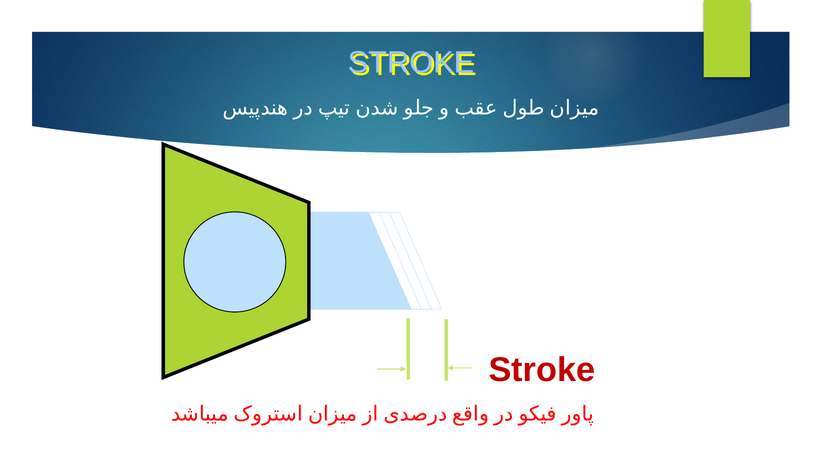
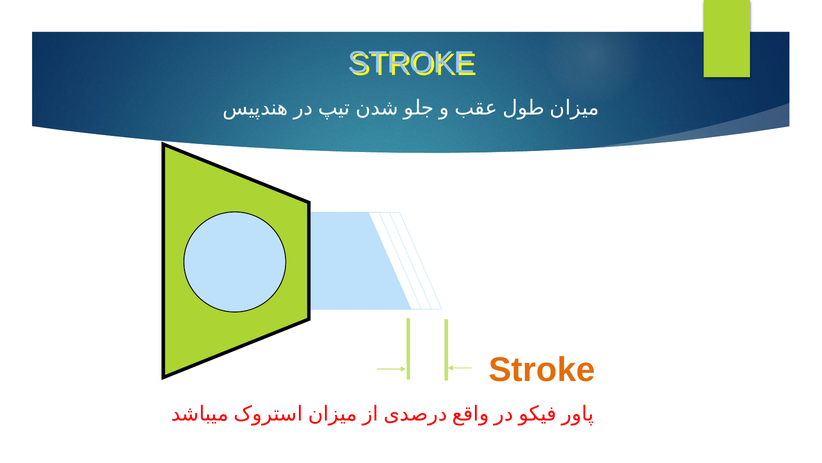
Stroke colour: red -> orange (542, 369)
